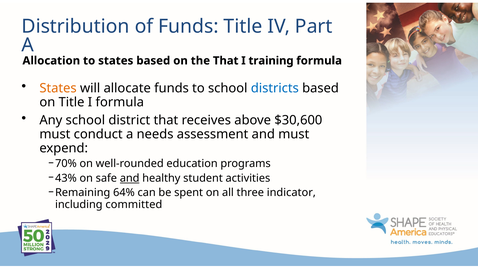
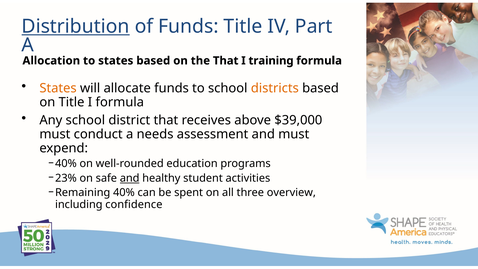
Distribution underline: none -> present (76, 26)
districts colour: blue -> orange (275, 88)
$30,600: $30,600 -> $39,000 (298, 120)
70%: 70% -> 40% (66, 164)
43%: 43% -> 23% (66, 178)
Remaining 64%: 64% -> 40% (124, 193)
indicator: indicator -> overview (291, 193)
committed: committed -> confidence (134, 204)
